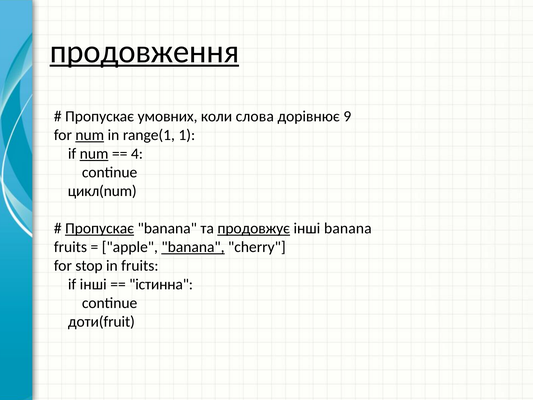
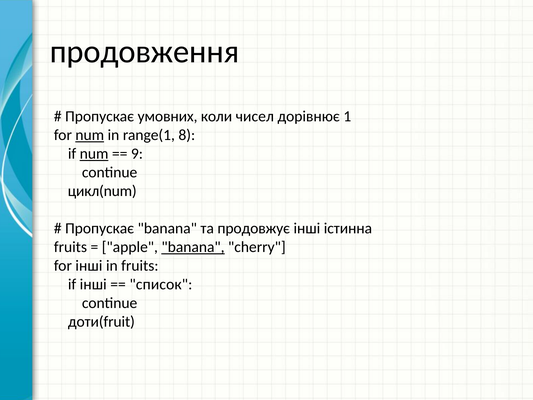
продовження underline: present -> none (144, 52)
слова: слова -> чисел (255, 116)
9: 9 -> 1 (347, 116)
1: 1 -> 8 (187, 135)
4: 4 -> 9 (137, 154)
Пропускає underline: present -> none (100, 228)
продовжує underline: present -> none (254, 228)
інші banana: banana -> істинна (348, 228)
for stop: stop -> інші (89, 266)
істинна: істинна -> список (161, 284)
